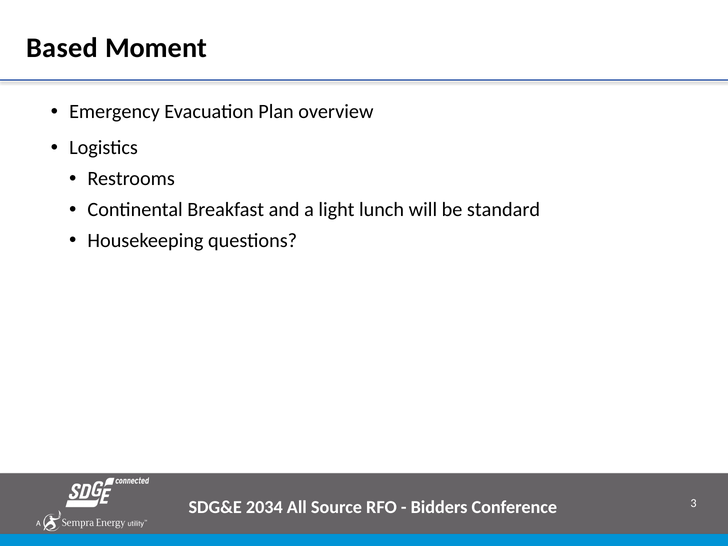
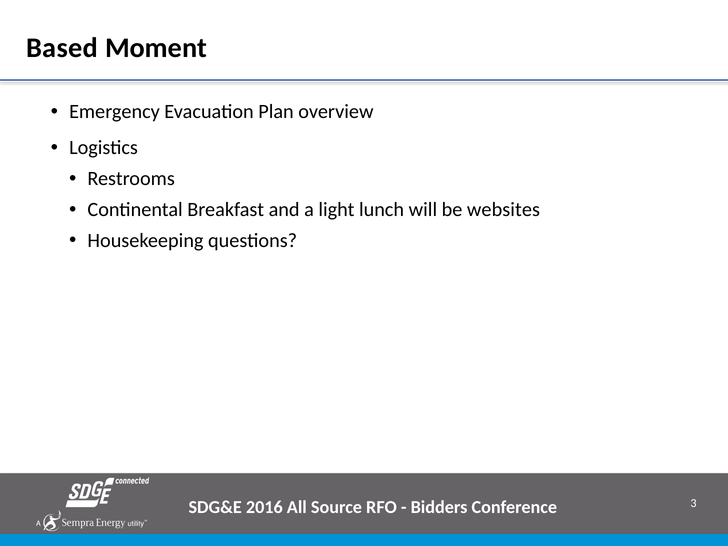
standard: standard -> websites (503, 210)
2034: 2034 -> 2016 (264, 507)
